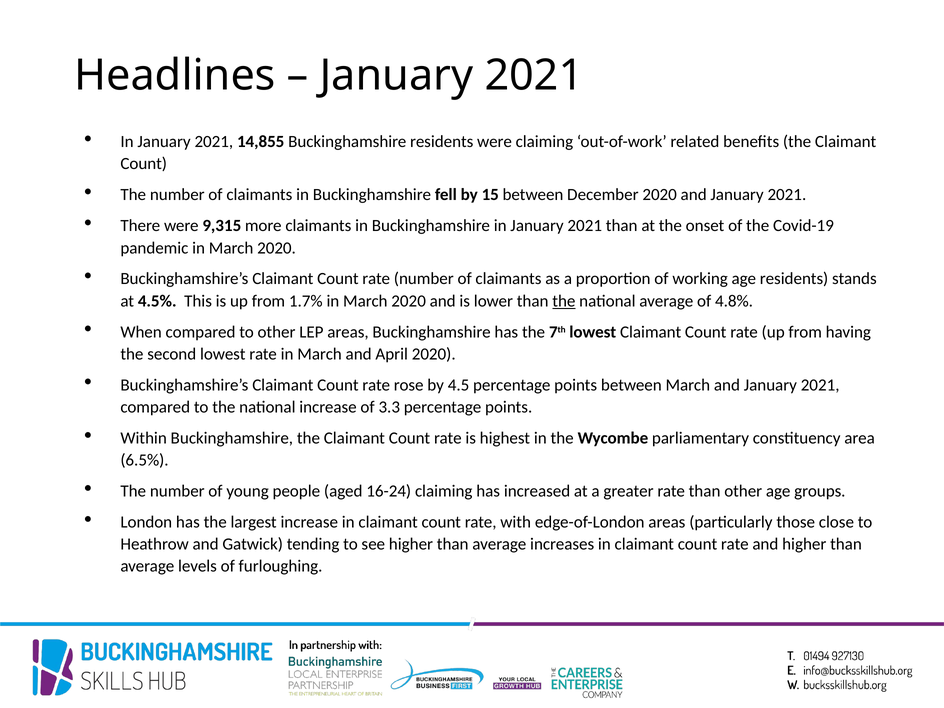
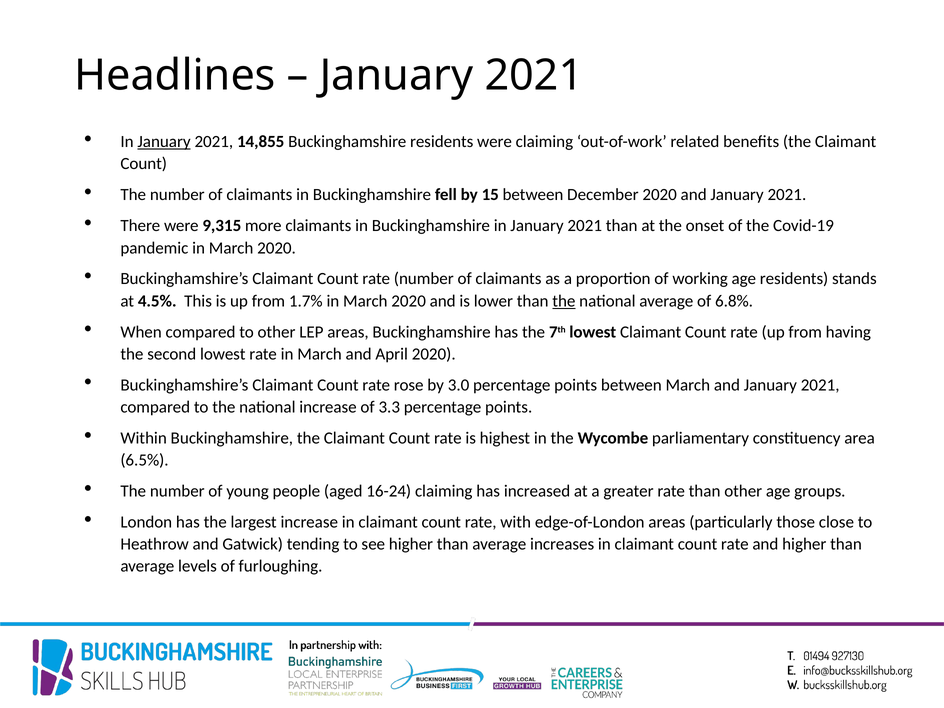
January underline: none -> present (164, 142)
4.8%: 4.8% -> 6.8% (734, 301)
4.5: 4.5 -> 3.0 (459, 385)
